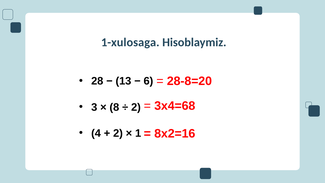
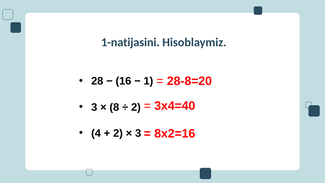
1-xulosaga: 1-xulosaga -> 1-natijasini (130, 42)
13: 13 -> 16 (123, 81)
6: 6 -> 1 (148, 81)
3x4=68: 3x4=68 -> 3x4=40 (175, 106)
1: 1 -> 3 (138, 133)
